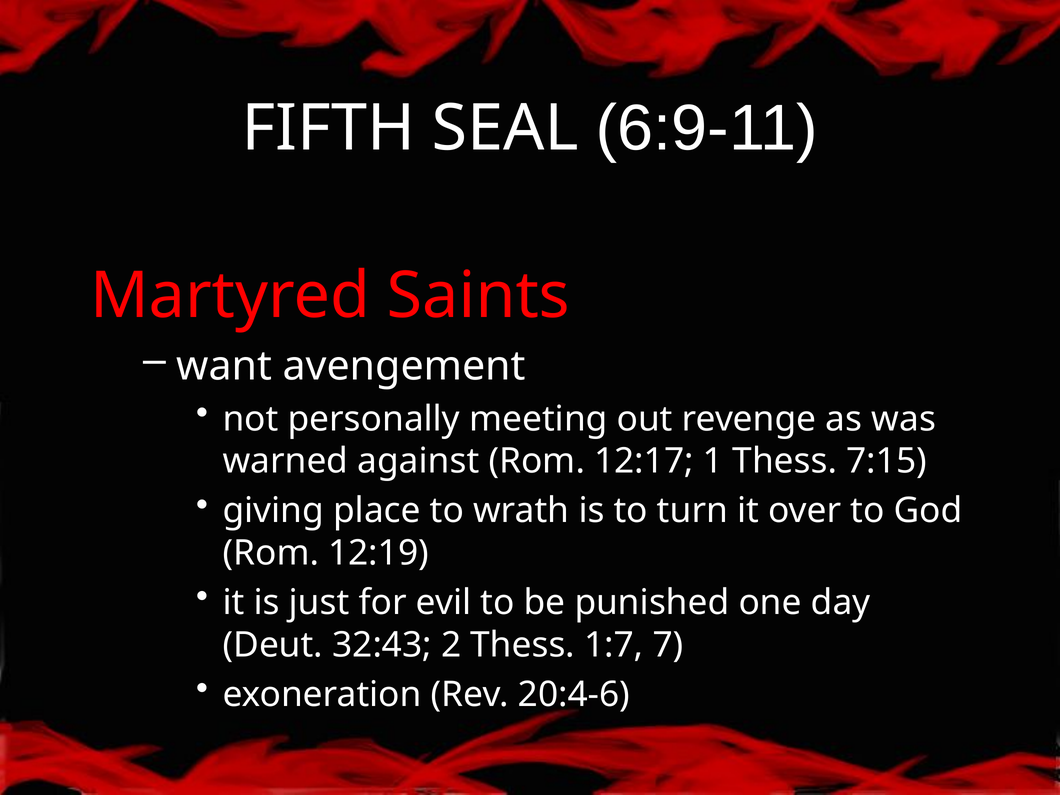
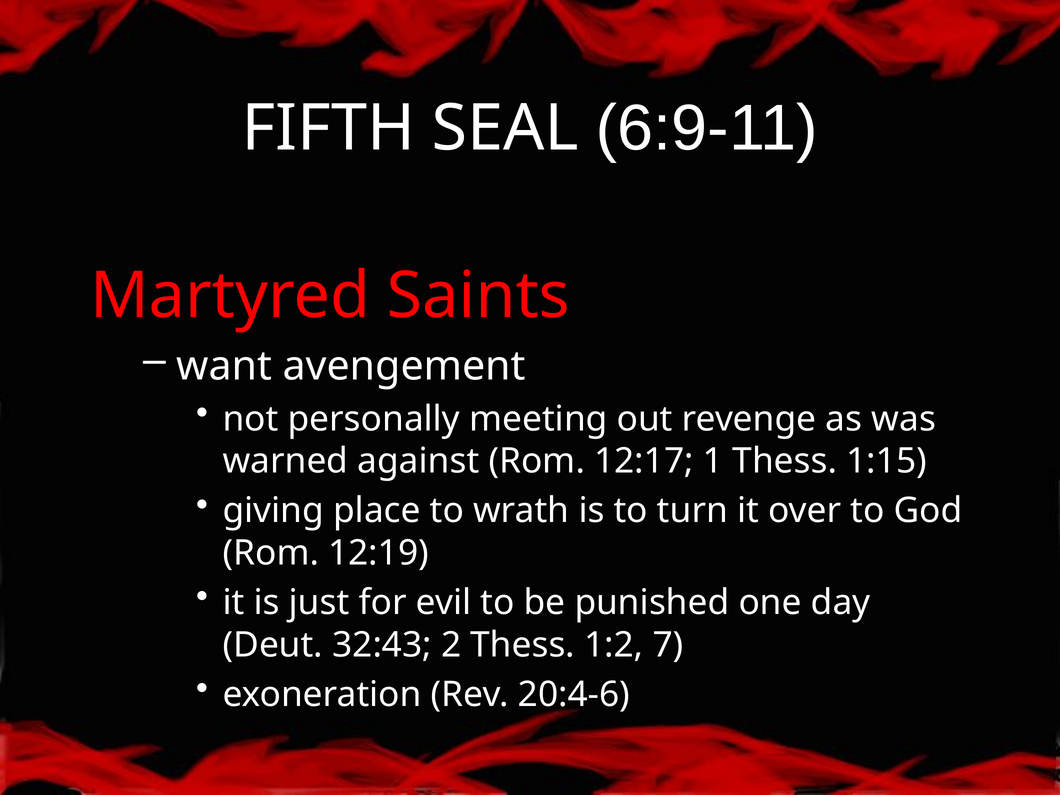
7:15: 7:15 -> 1:15 (887, 461)
1:7: 1:7 -> 1:2 (614, 645)
